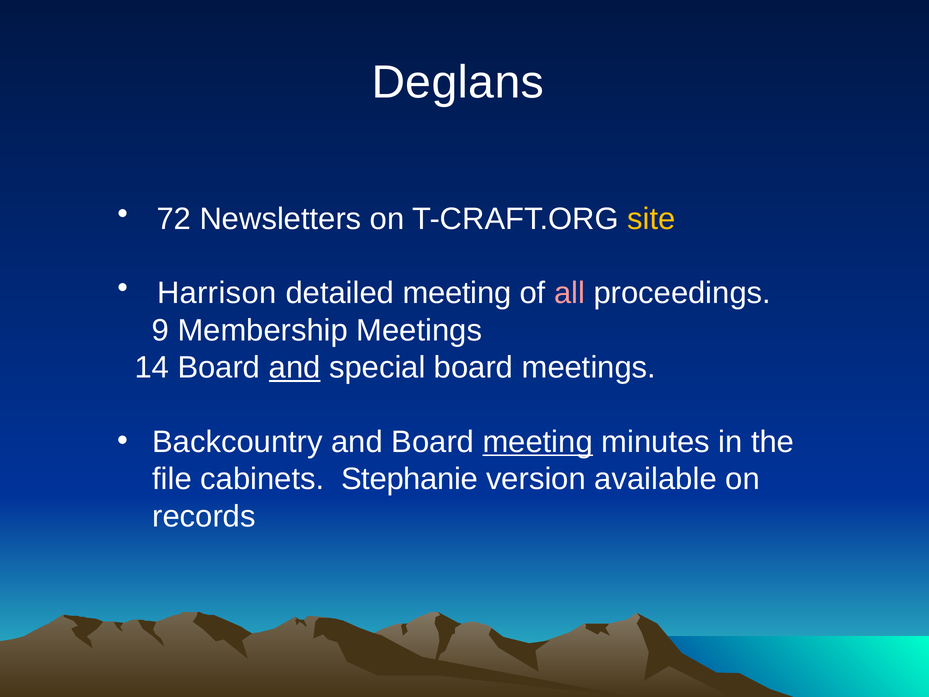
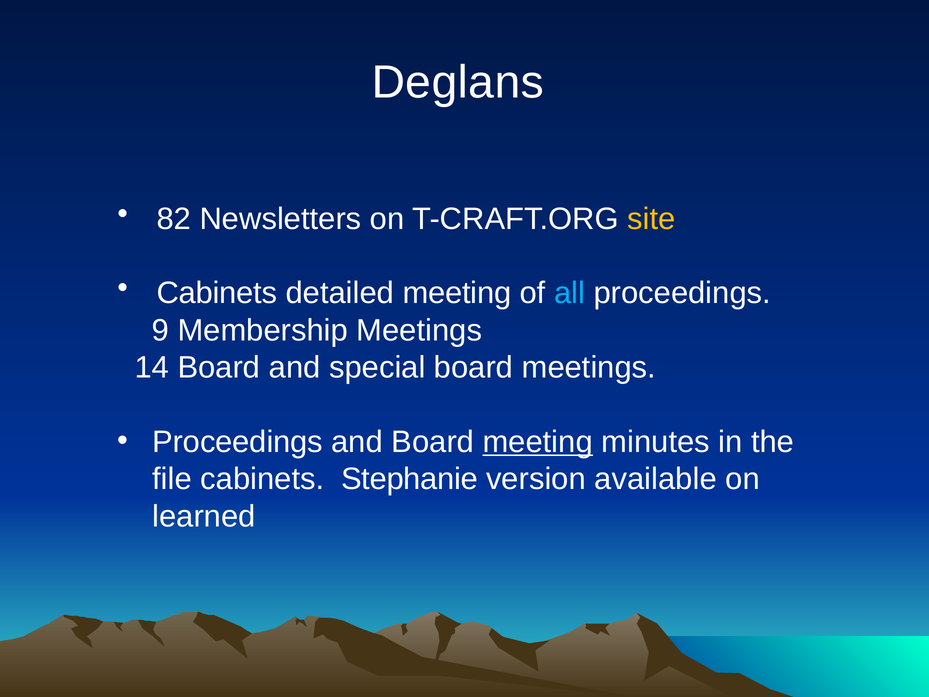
72: 72 -> 82 (174, 219)
Harrison: Harrison -> Cabinets (217, 293)
all colour: pink -> light blue (570, 293)
and underline: present -> none (295, 367)
Backcountry: Backcountry -> Proceedings (238, 442)
records: records -> learned (204, 516)
